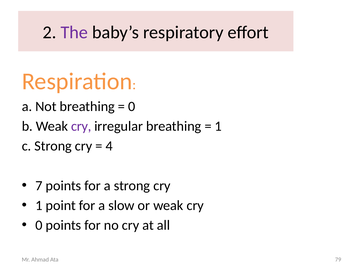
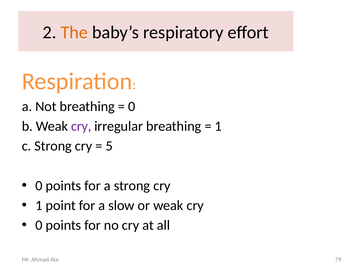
The colour: purple -> orange (74, 32)
4: 4 -> 5 (109, 146)
7: 7 -> 0 (39, 186)
